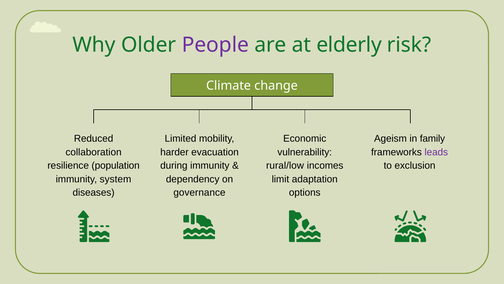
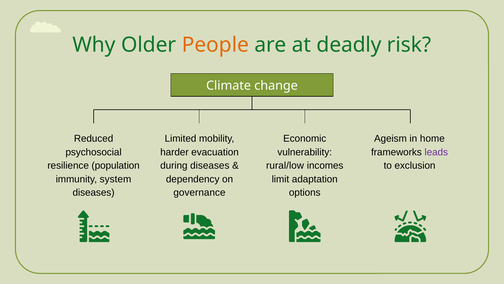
People colour: purple -> orange (215, 45)
elderly: elderly -> deadly (349, 45)
family: family -> home (432, 138)
collaboration: collaboration -> psychosocial (94, 152)
during immunity: immunity -> diseases (210, 165)
